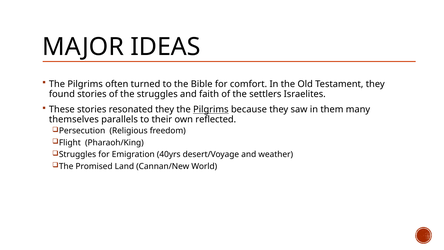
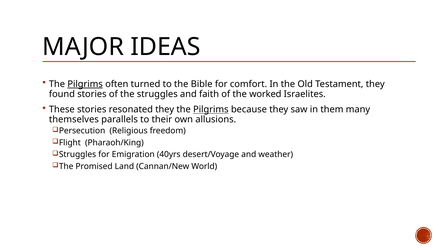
Pilgrims underline: none -> present (85, 84)
settlers: settlers -> worked (265, 94)
reflected: reflected -> allusions (216, 119)
